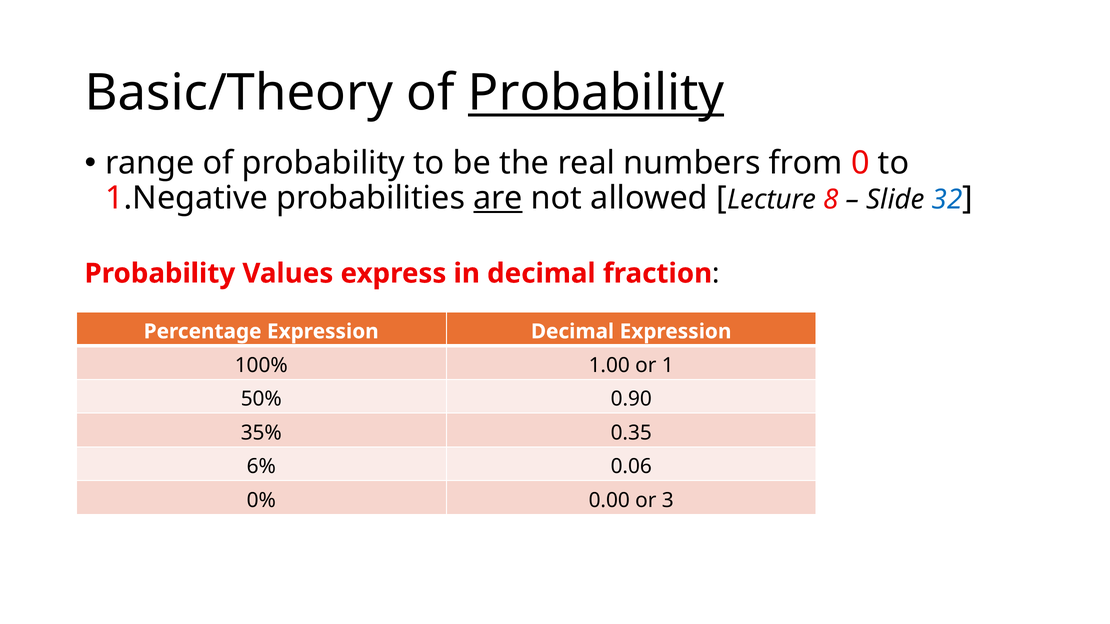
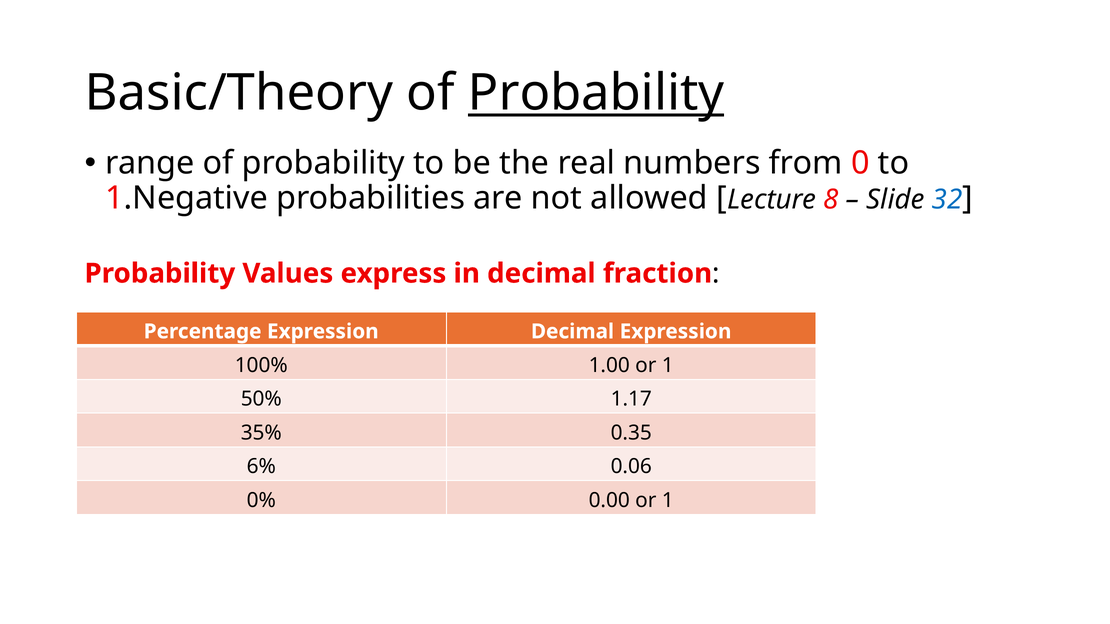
are underline: present -> none (498, 198)
0.90: 0.90 -> 1.17 (631, 399)
0.00 or 3: 3 -> 1 (668, 500)
